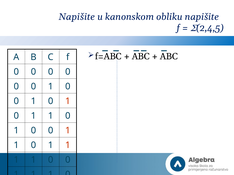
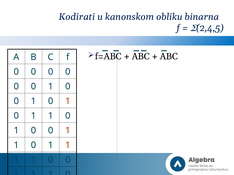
Napišite: Napišite -> Kodirati (77, 17)
obliku napišite: napišite -> binarna (202, 17)
